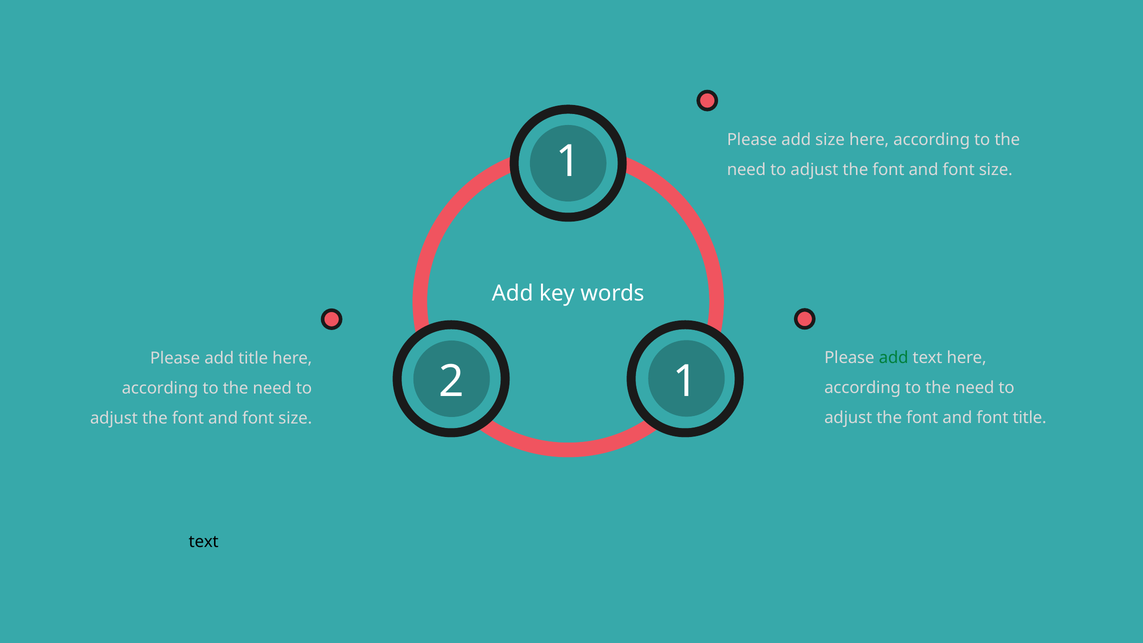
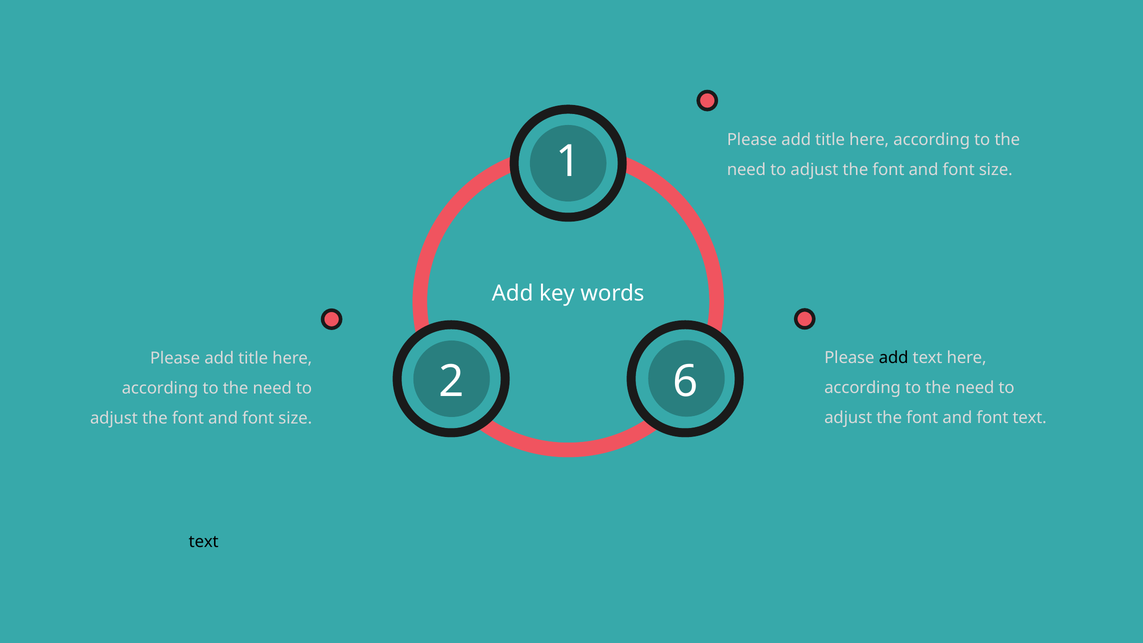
size: size -> title (830, 140)
add colour: green -> black (894, 358)
2 1: 1 -> 6 (685, 381)
font title: title -> text (1030, 418)
